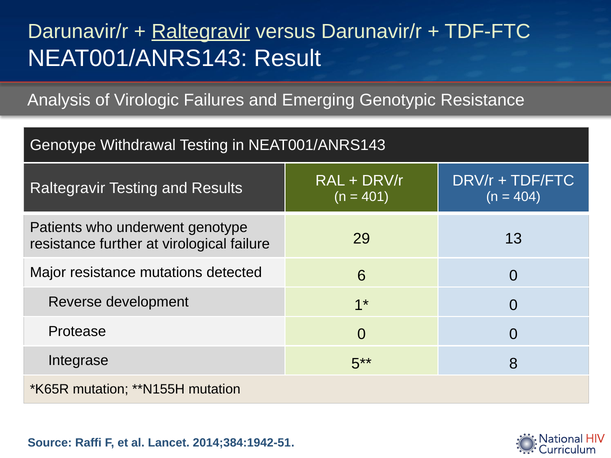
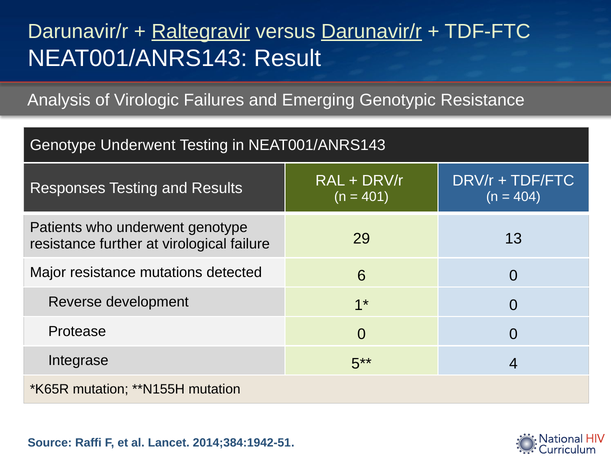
Darunavir/r underline: none -> present (371, 32)
Genotype Withdrawal: Withdrawal -> Underwent (138, 145)
Raltegravir: Raltegravir -> Responses (68, 188)
8: 8 -> 4 (513, 364)
